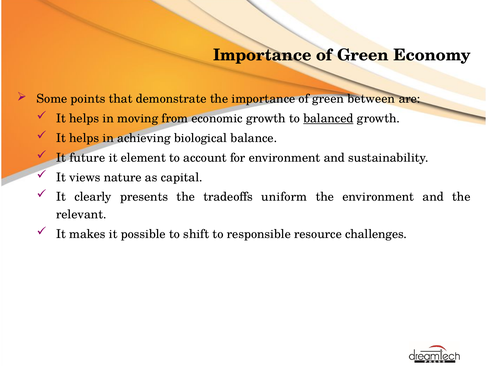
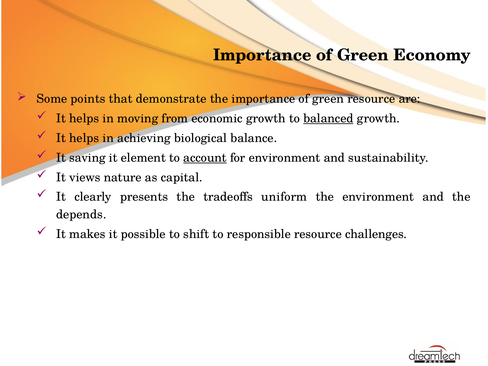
green between: between -> resource (371, 99)
future: future -> saving (87, 158)
account underline: none -> present (205, 158)
relevant: relevant -> depends (81, 214)
